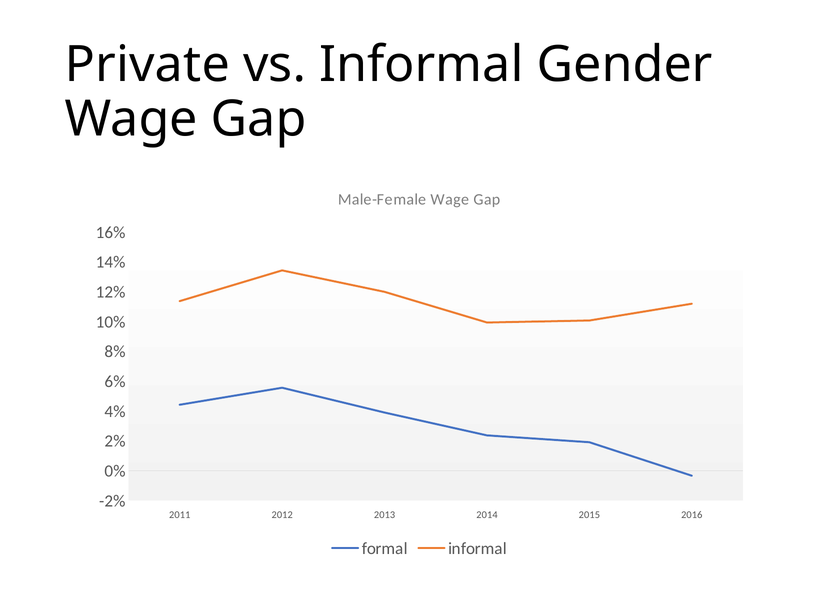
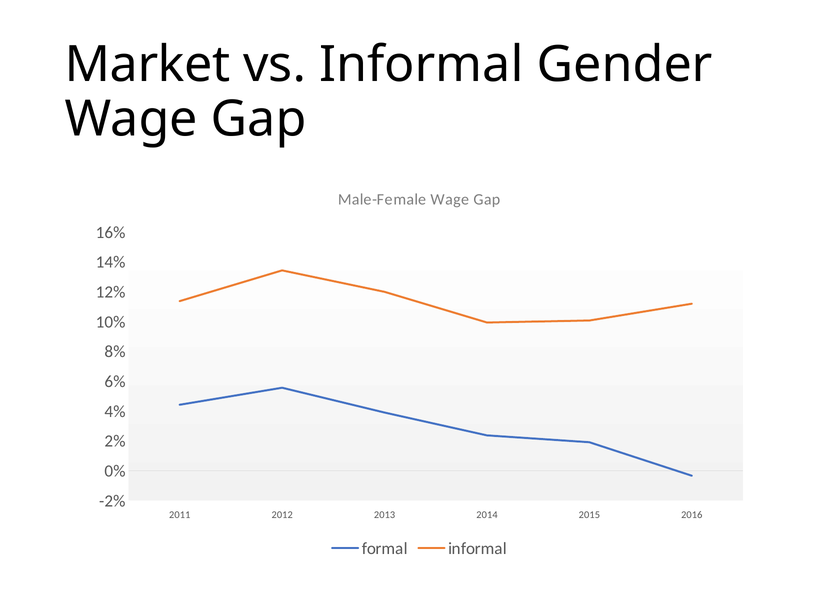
Private: Private -> Market (148, 65)
